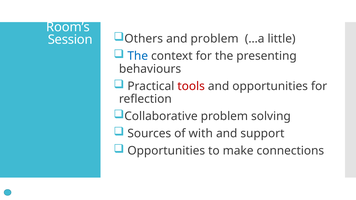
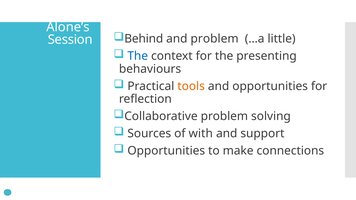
Room’s: Room’s -> Alone’s (68, 27)
Others: Others -> Behind (144, 39)
tools colour: red -> orange (191, 86)
